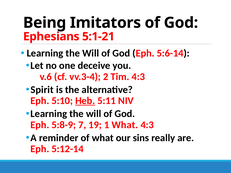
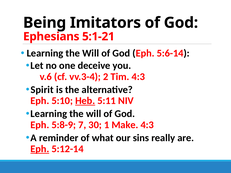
19: 19 -> 30 (95, 125)
1 What: What -> Make (125, 125)
Eph underline: none -> present (40, 149)
